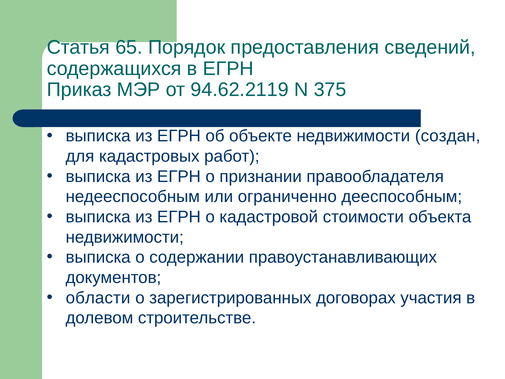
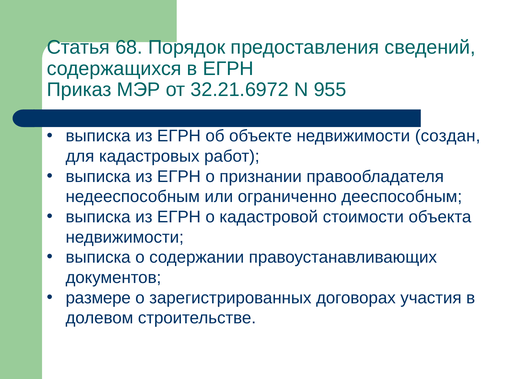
65: 65 -> 68 (129, 47)
94.62.2119: 94.62.2119 -> 32.21.6972 (240, 90)
375: 375 -> 955 (330, 90)
области: области -> размере (98, 298)
